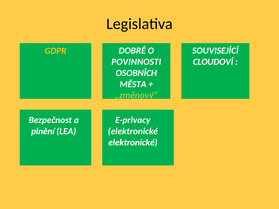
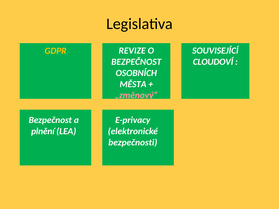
DOBRÉ: DOBRÉ -> REVIZE (132, 51)
POVINNOSTI: POVINNOSTI -> BEZPEČNOST (136, 62)
„změnový“ colour: light green -> pink (136, 95)
elektronické: elektronické -> bezpečnosti (133, 143)
